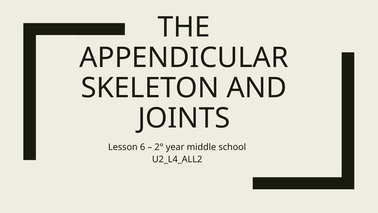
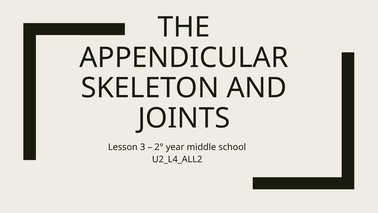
6: 6 -> 3 (143, 147)
